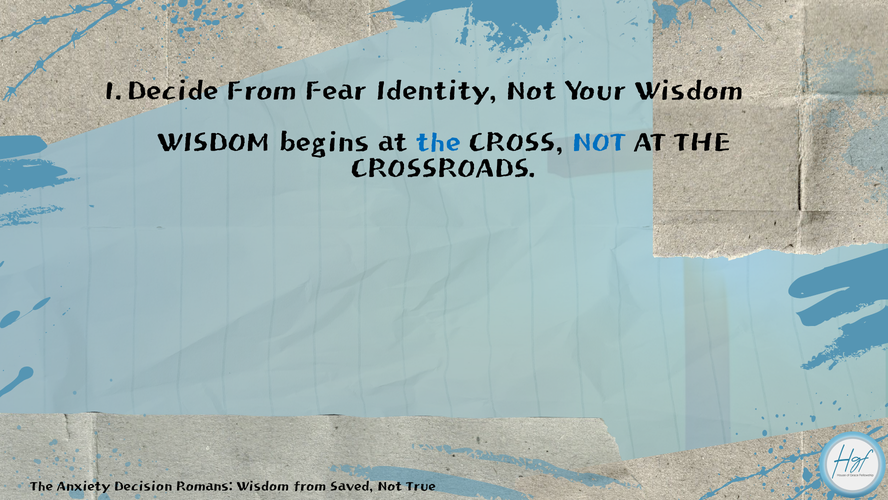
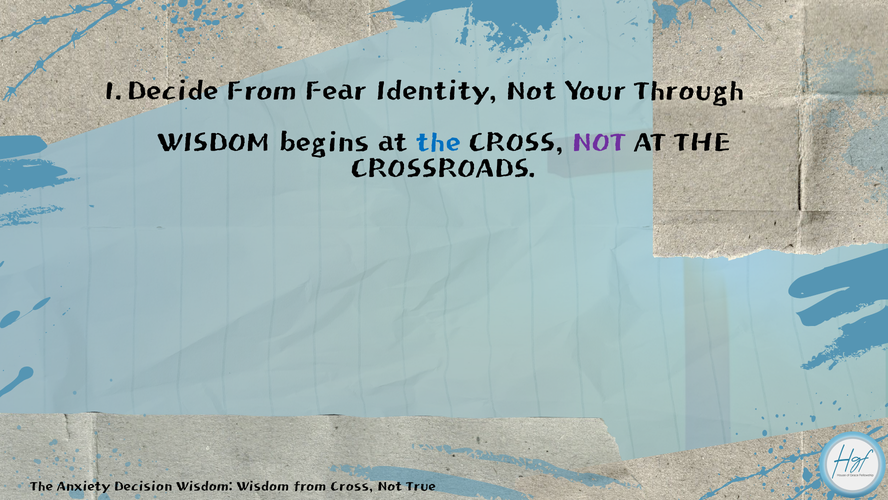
Your Wisdom: Wisdom -> Through (689, 91)
NOT colour: blue -> purple (599, 143)
Decision Romans: Romans -> Wisdom (204, 486)
from Saved: Saved -> Cross (352, 486)
